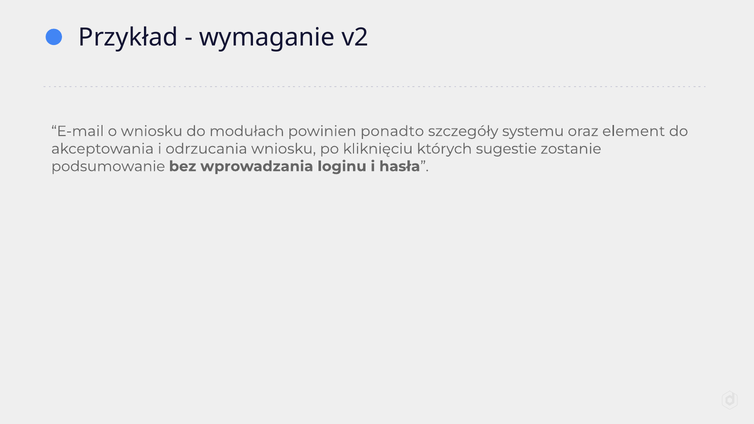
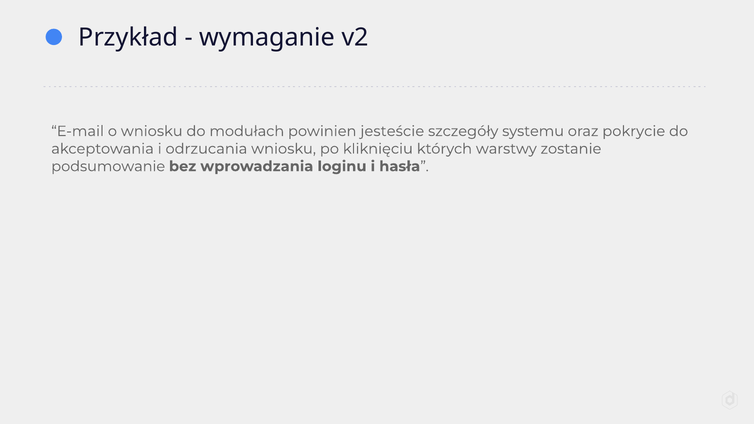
ponadto: ponadto -> jesteście (392, 131)
element: element -> pokrycie (634, 131)
sugestie: sugestie -> warstwy (506, 149)
